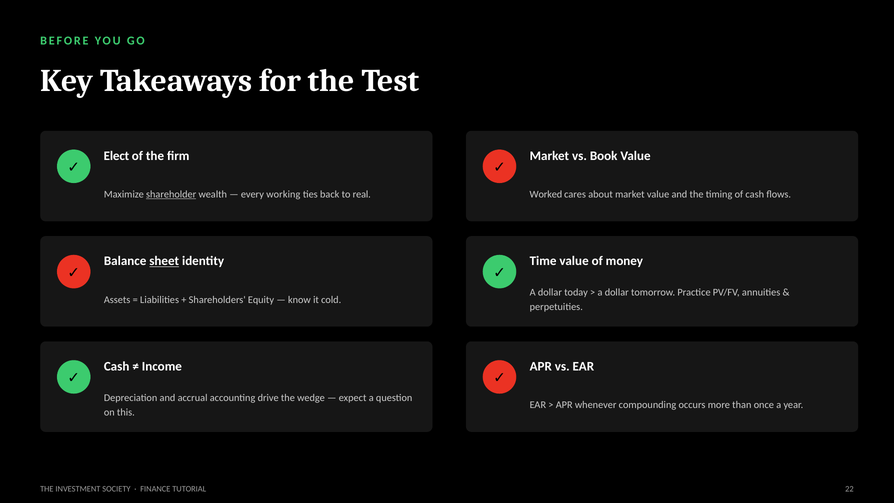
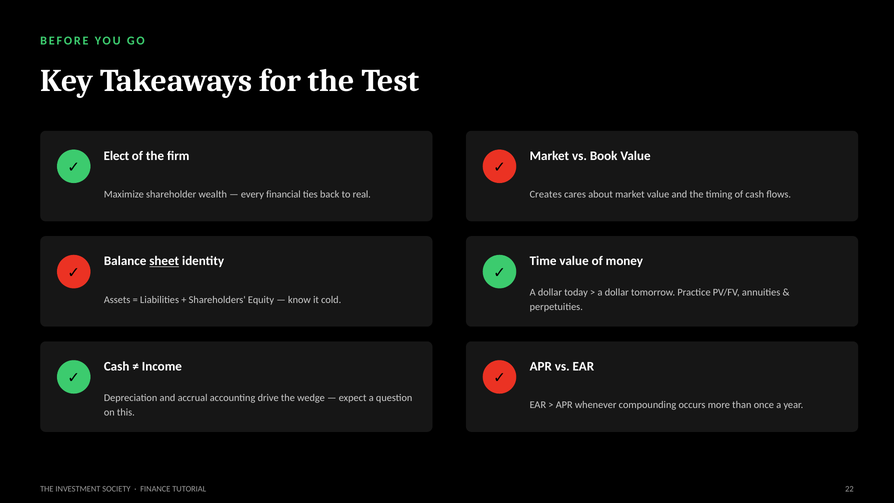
shareholder underline: present -> none (171, 194)
working: working -> financial (283, 194)
Worked: Worked -> Creates (546, 194)
